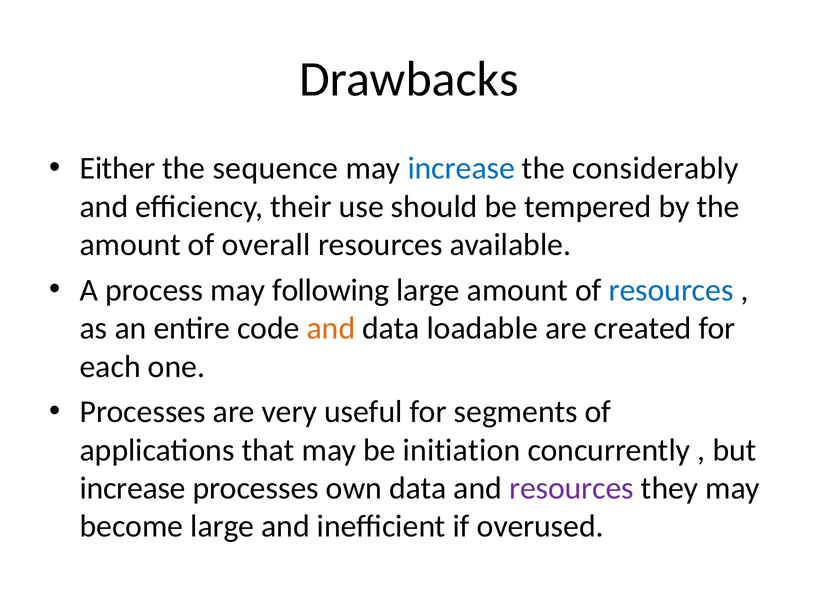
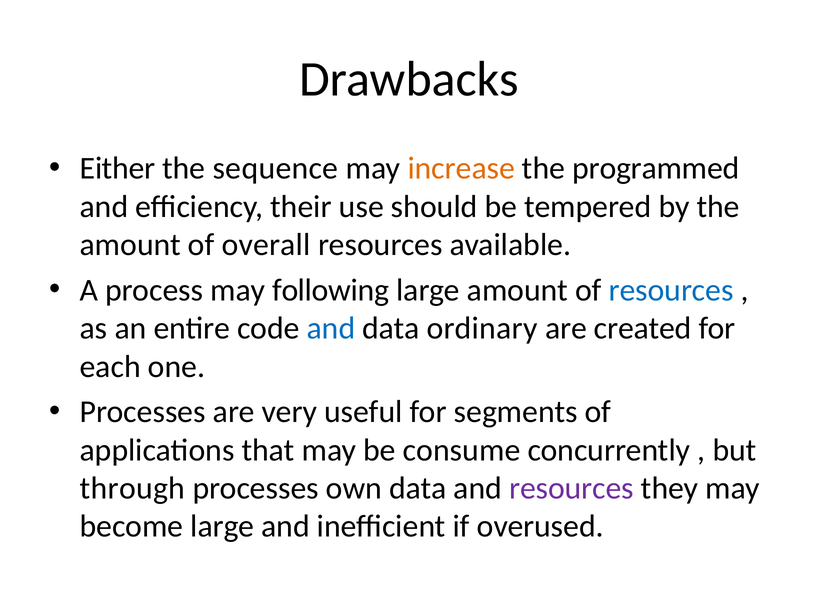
increase colour: blue -> orange (461, 169)
considerably: considerably -> programmed (656, 169)
and colour: orange -> blue (331, 329)
loadable: loadable -> ordinary (482, 329)
initiation: initiation -> consume (462, 450)
increase: increase -> through (132, 489)
